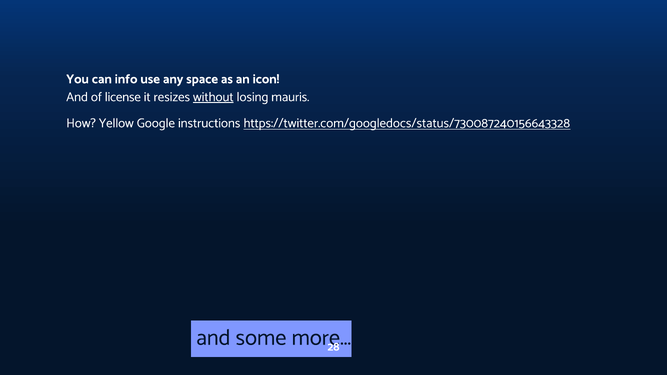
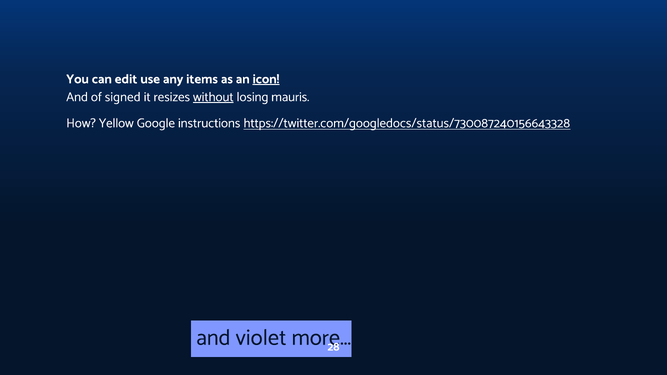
info: info -> edit (126, 79)
space: space -> items (202, 79)
icon underline: none -> present (266, 79)
license: license -> signed (123, 97)
some: some -> violet (261, 338)
